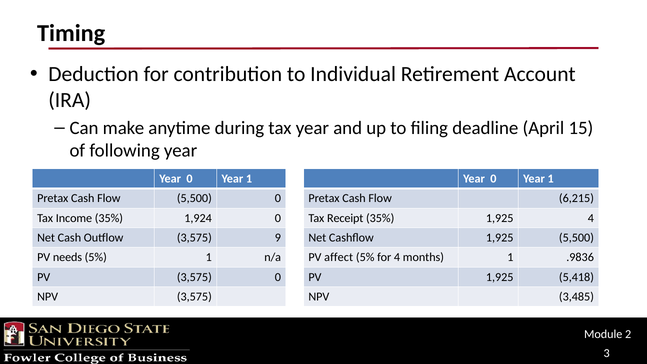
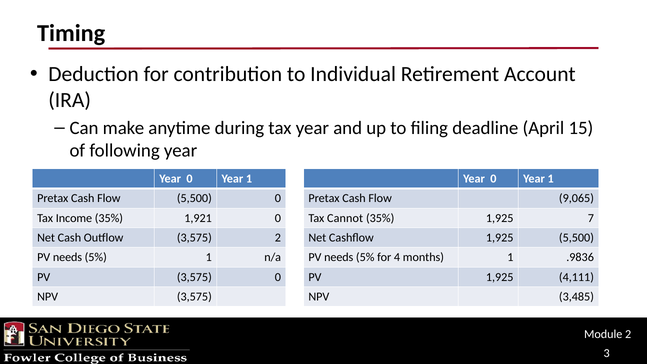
6,215: 6,215 -> 9,065 (576, 198)
1,924: 1,924 -> 1,921 (198, 218)
Receipt: Receipt -> Cannot (345, 218)
1,925 4: 4 -> 7 (591, 218)
3,575 9: 9 -> 2 (278, 238)
affect: affect -> needs (339, 257)
5,418: 5,418 -> 4,111 (576, 277)
